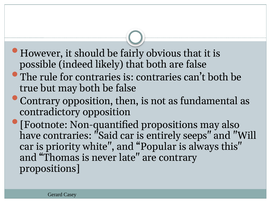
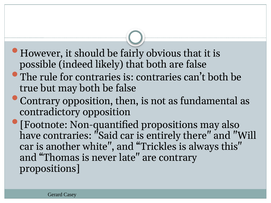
seeps: seeps -> there (197, 136)
priority: priority -> another (63, 147)
Popular: Popular -> Trickles (156, 147)
